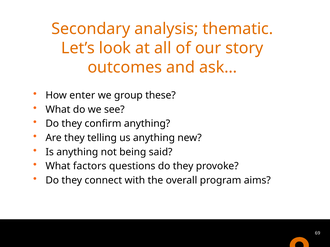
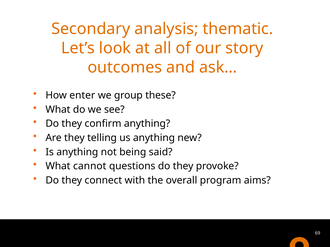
factors: factors -> cannot (90, 166)
